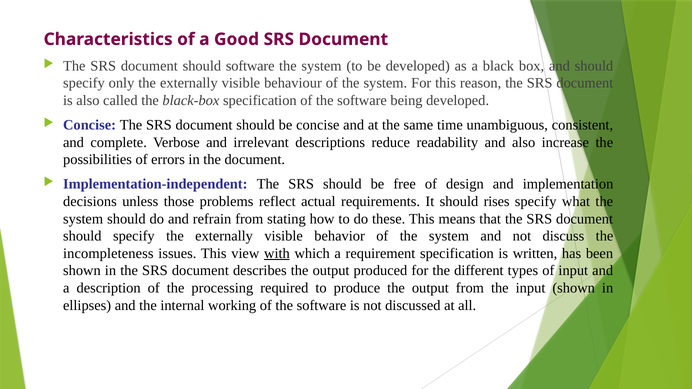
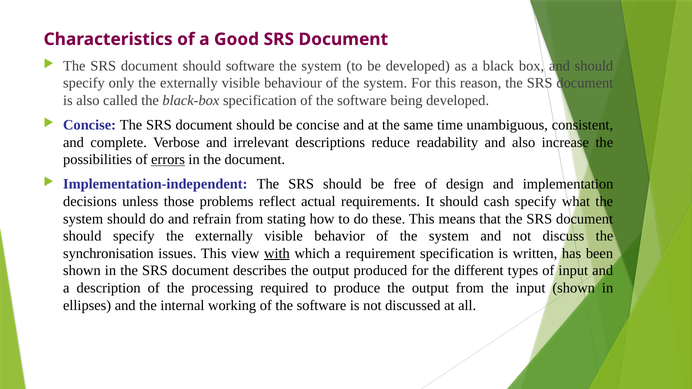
errors underline: none -> present (168, 160)
rises: rises -> cash (497, 202)
incompleteness: incompleteness -> synchronisation (108, 254)
